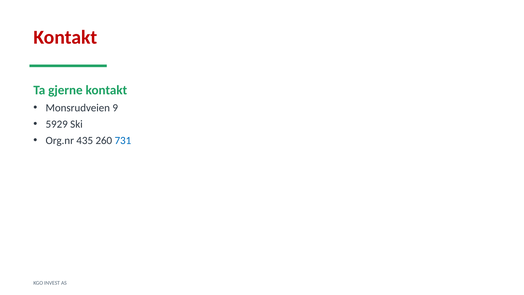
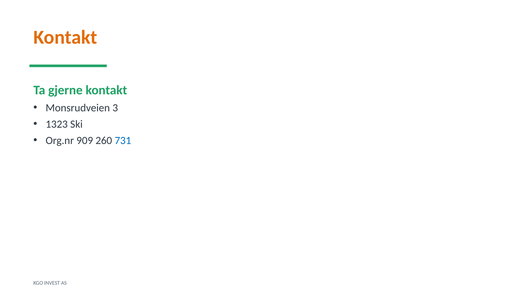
Kontakt colour: red -> orange (65, 37)
9: 9 -> 3 (115, 108)
5929: 5929 -> 1323 (57, 124)
435: 435 -> 909 (85, 141)
